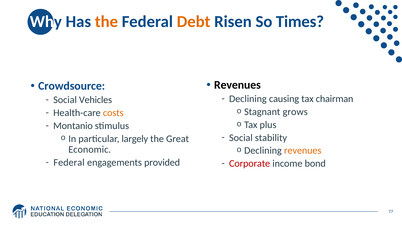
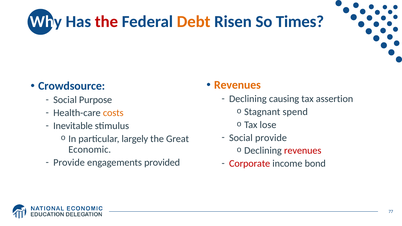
the colour: orange -> red (106, 22)
Revenues colour: black -> orange (237, 85)
chairman: chairman -> assertion (335, 99)
Vehicles: Vehicles -> Purpose (96, 100)
grows: grows -> spend (295, 112)
plus: plus -> lose (268, 125)
Montanio: Montanio -> Inevitable (73, 126)
Social stability: stability -> provide (271, 138)
revenues colour: orange -> red (303, 151)
Federal: Federal -> Provide (69, 163)
